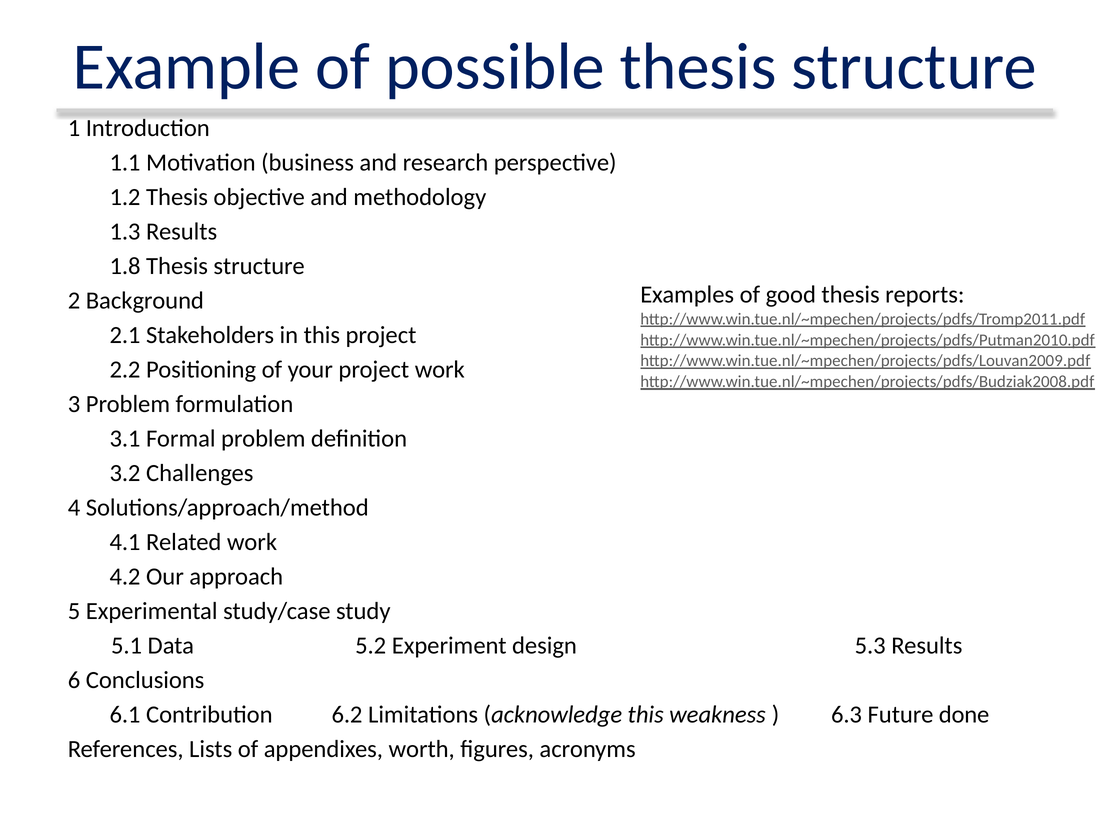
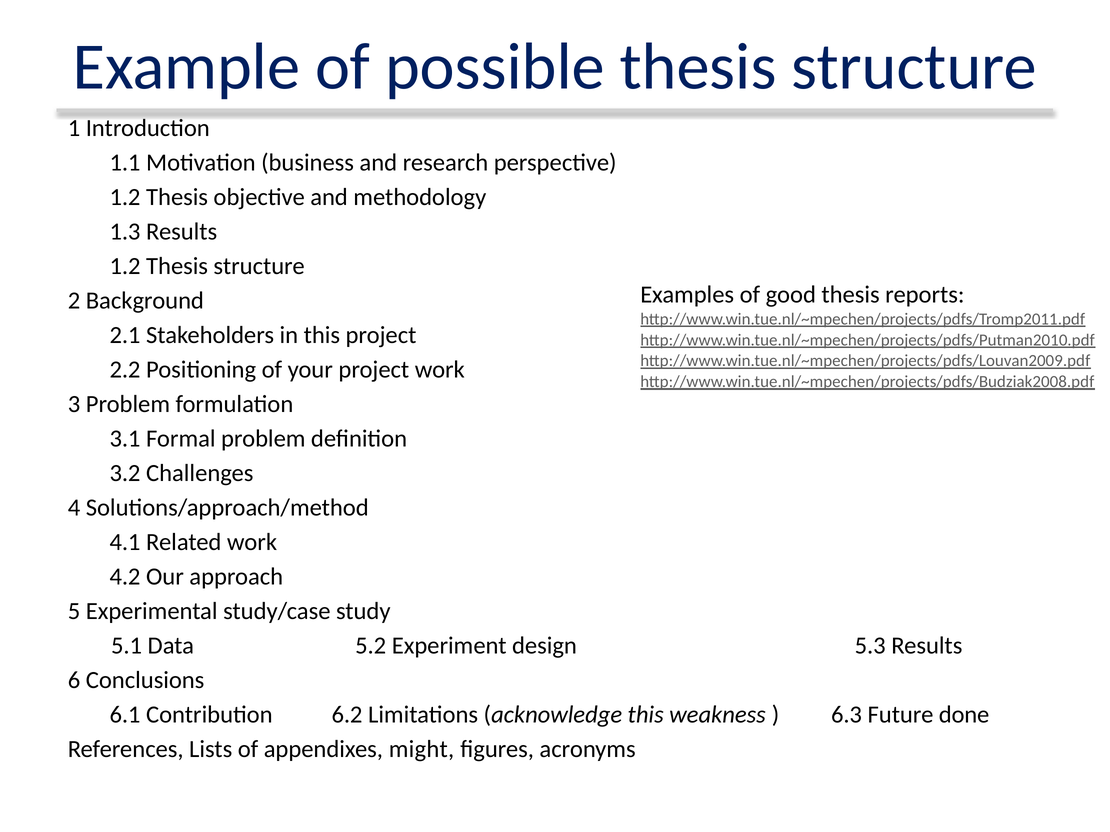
1.8: 1.8 -> 1.2 (125, 266)
worth: worth -> might (421, 750)
